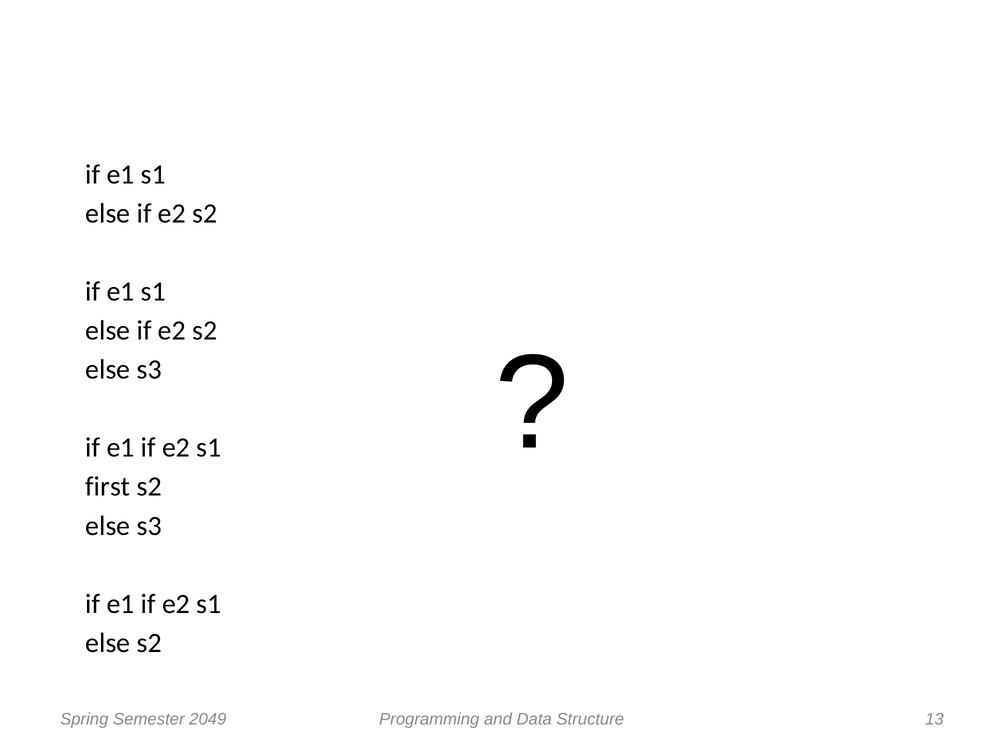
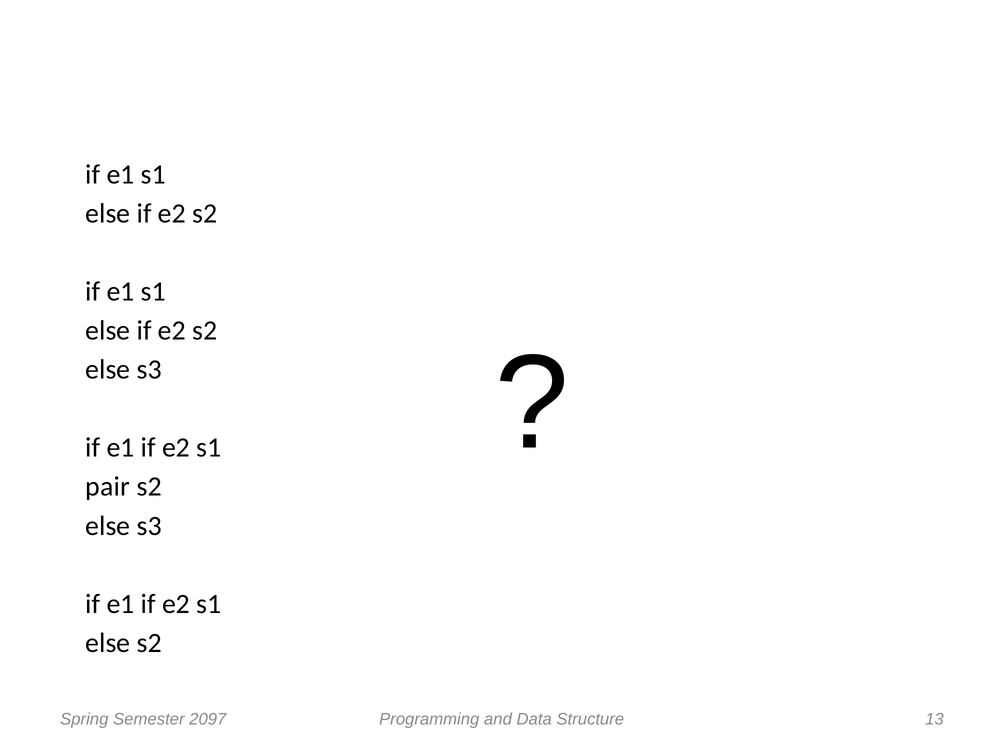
first: first -> pair (108, 487)
2049: 2049 -> 2097 (208, 719)
